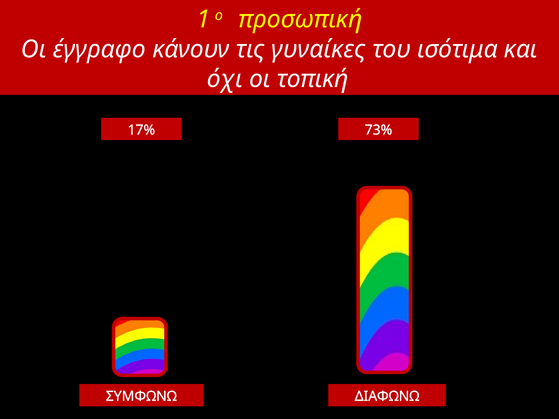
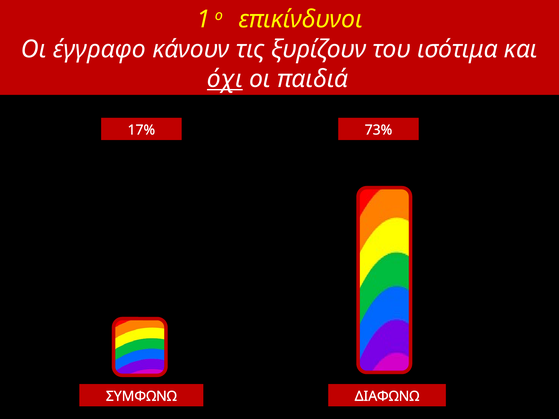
προσωπική: προσωπική -> επικίνδυνοι (301, 19)
γυναίκες: γυναίκες -> ξυρίζουν (319, 49)
όχι underline: none -> present (225, 79)
τοπική: τοπική -> παιδιά (313, 79)
